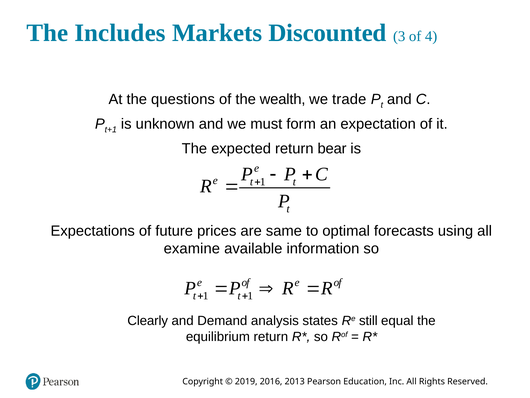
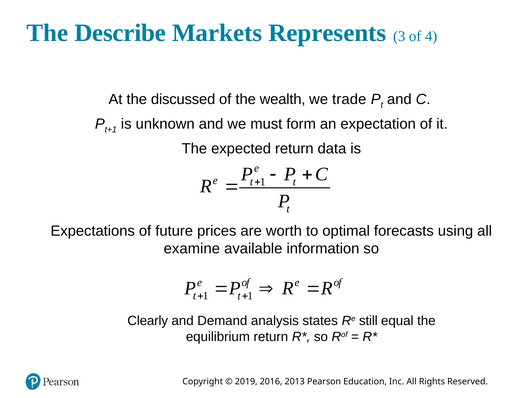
Includes: Includes -> Describe (120, 33)
Discounted: Discounted -> Represents (327, 33)
questions: questions -> discussed (183, 99)
bear: bear -> data (332, 148)
same: same -> worth (284, 231)
